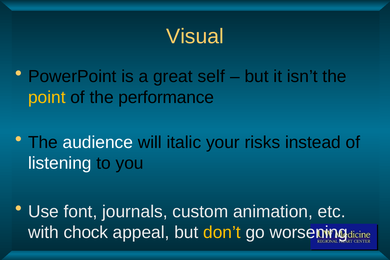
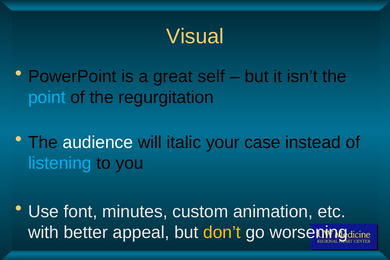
point colour: yellow -> light blue (47, 97)
performance: performance -> regurgitation (166, 97)
risks: risks -> case (262, 142)
listening colour: white -> light blue (60, 163)
journals: journals -> minutes (135, 212)
chock: chock -> better (86, 232)
